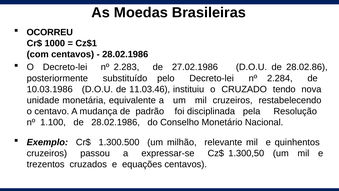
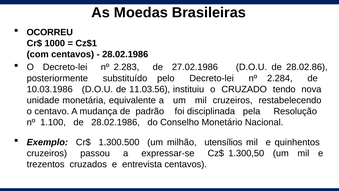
11.03.46: 11.03.46 -> 11.03.56 (150, 89)
relevante: relevante -> utensílios (223, 142)
equações: equações -> entrevista (142, 164)
